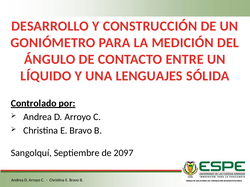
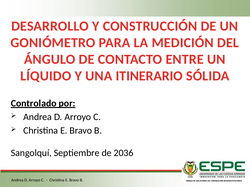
LENGUAJES: LENGUAJES -> ITINERARIO (149, 76)
2097: 2097 -> 2036 (124, 153)
